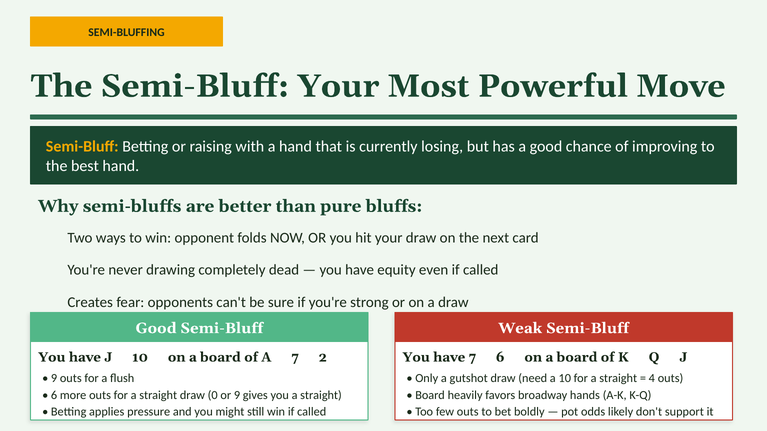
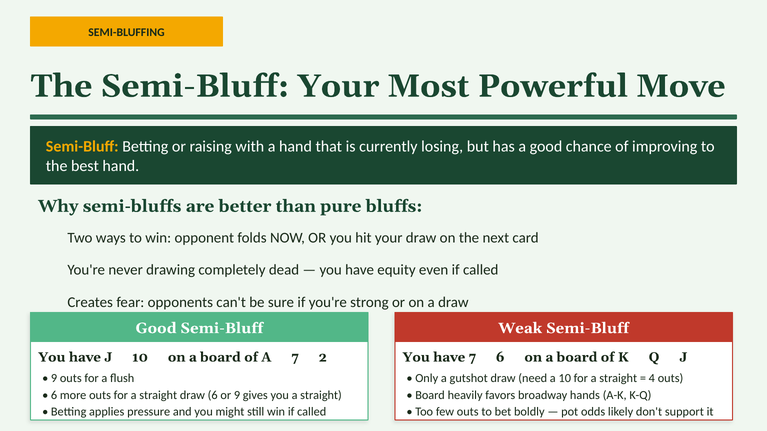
draw 0: 0 -> 6 (213, 395)
